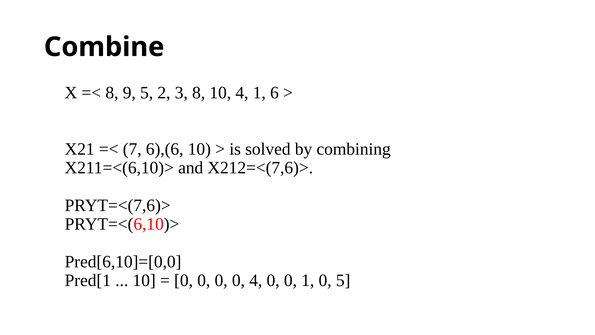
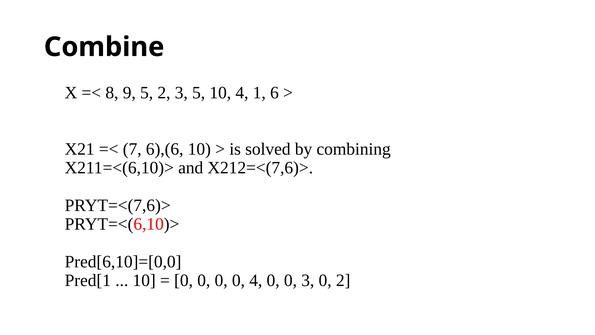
3 8: 8 -> 5 (199, 93)
0 1: 1 -> 3 (308, 280)
0 5: 5 -> 2 (343, 280)
